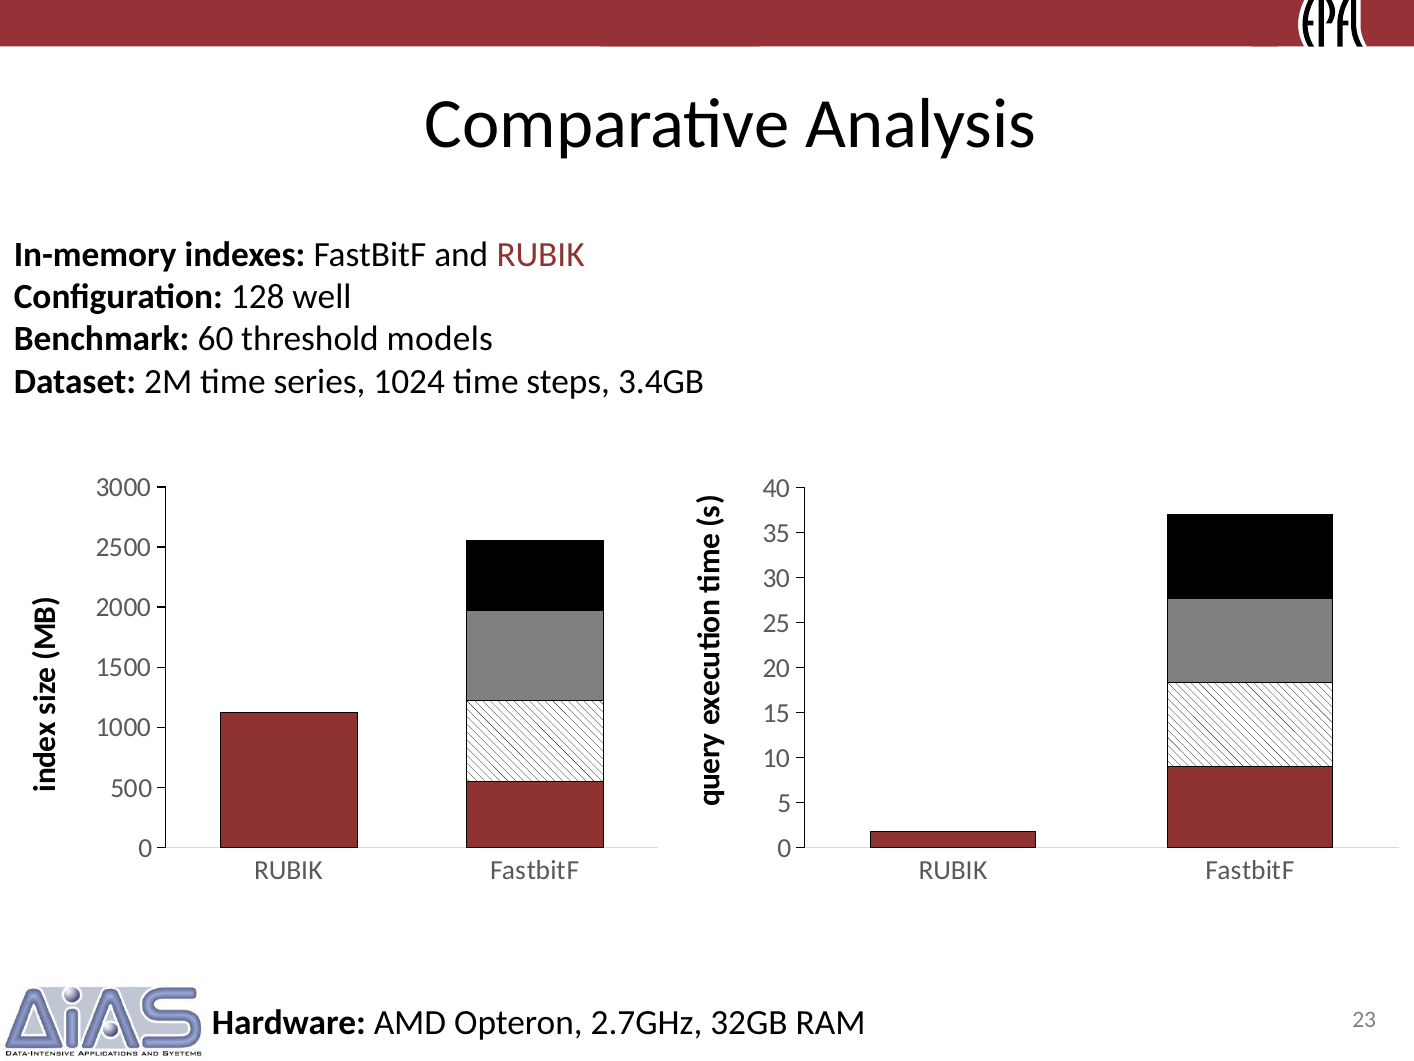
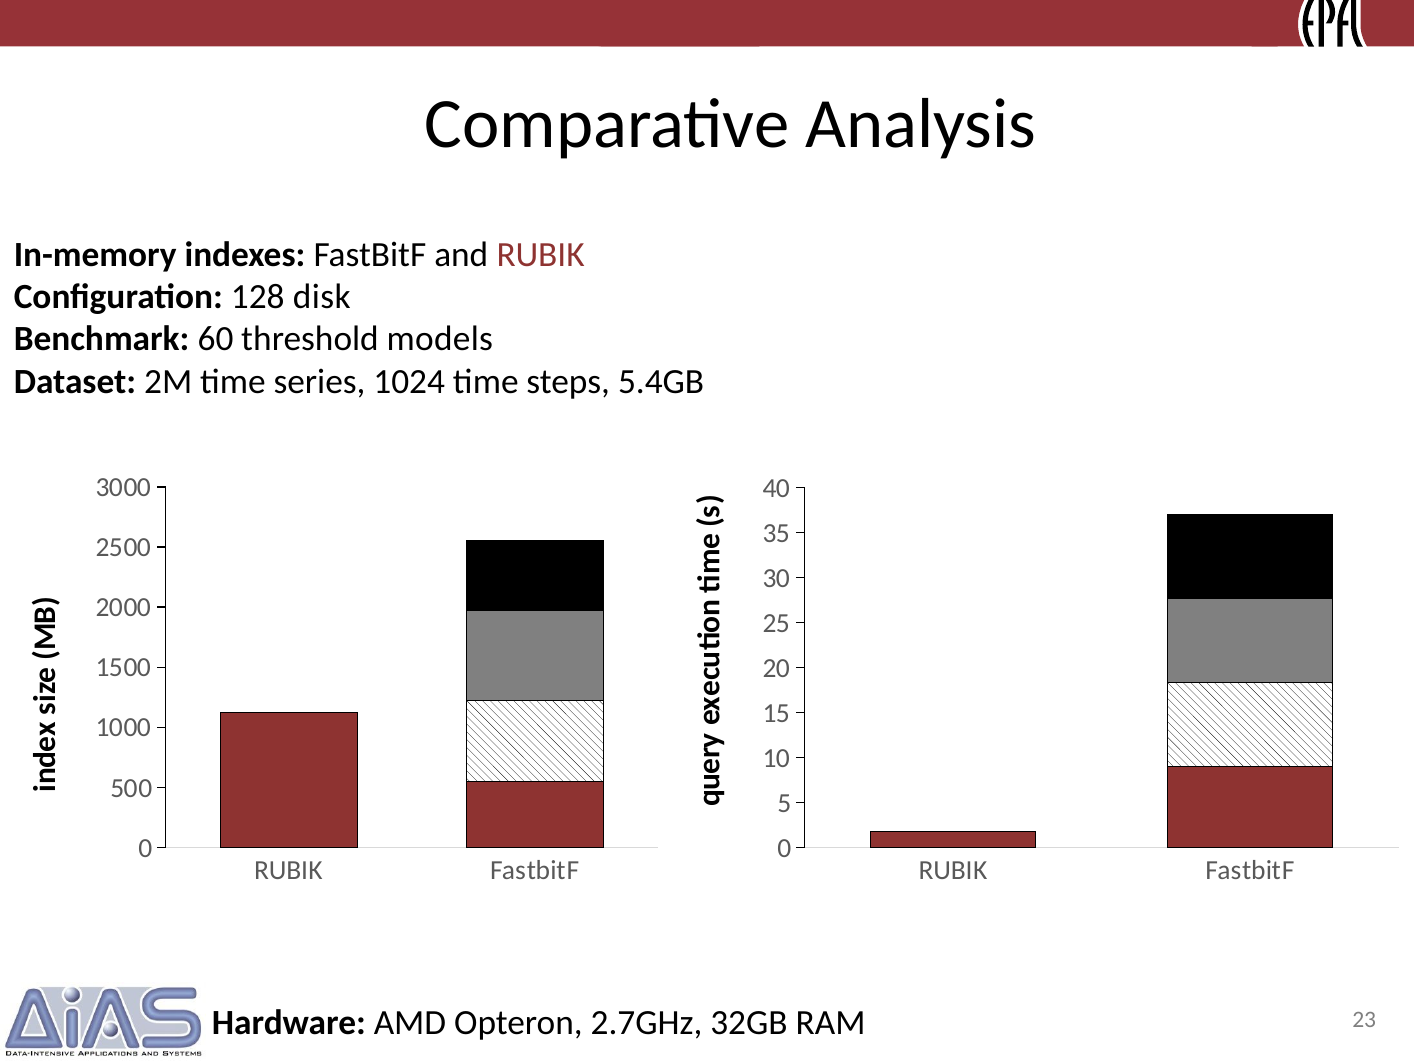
well: well -> disk (322, 297)
3.4GB: 3.4GB -> 5.4GB (661, 381)
